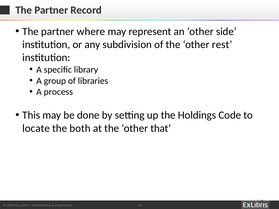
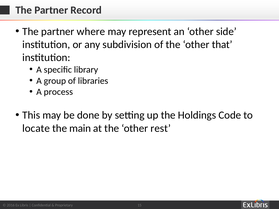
rest: rest -> that (222, 45)
both: both -> main (80, 128)
that: that -> rest (161, 128)
